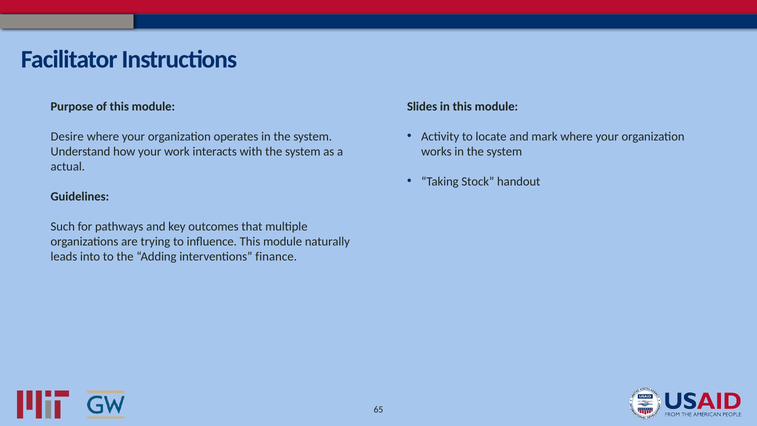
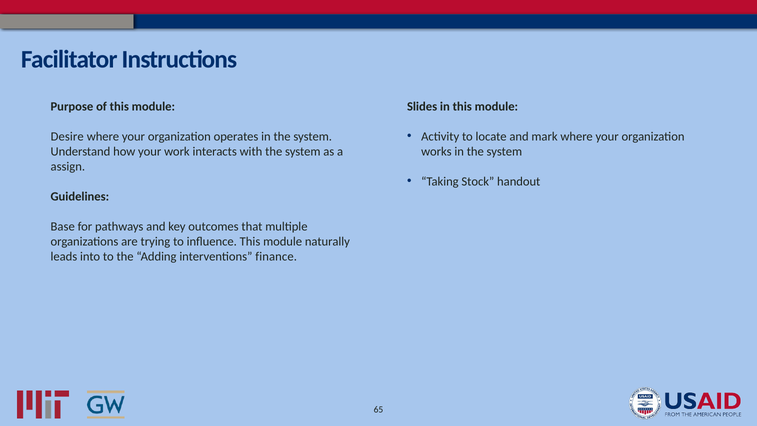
actual: actual -> assign (68, 167)
Such: Such -> Base (63, 226)
